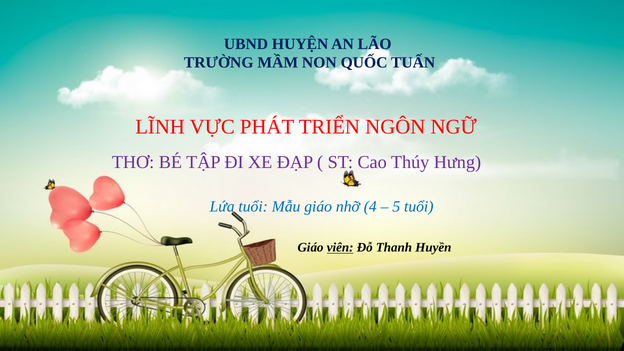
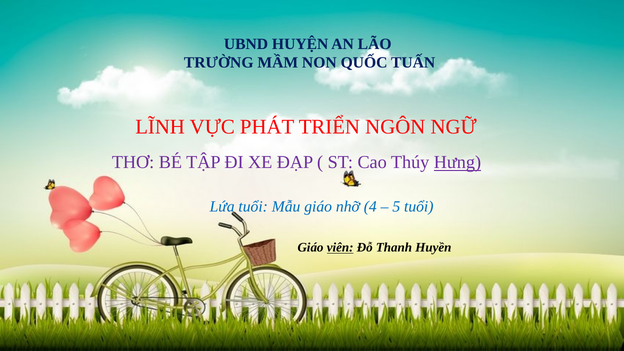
Hưng underline: none -> present (457, 162)
